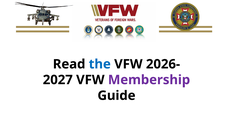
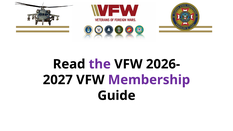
the colour: blue -> purple (100, 64)
